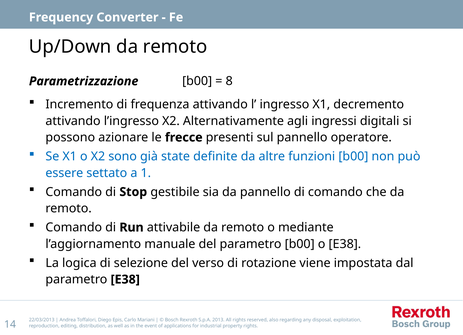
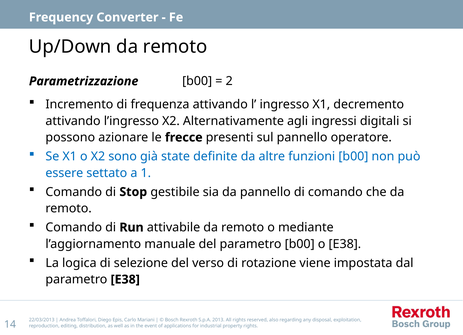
8: 8 -> 2 (229, 81)
